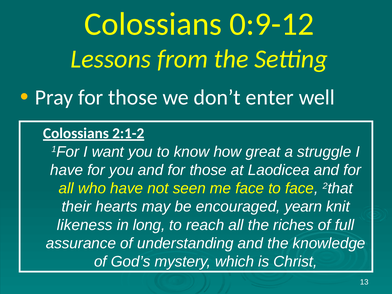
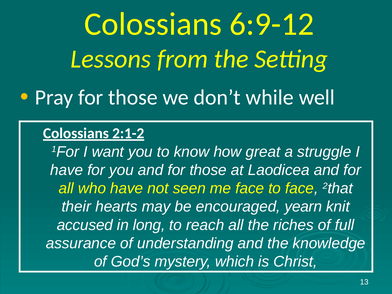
0:9-12: 0:9-12 -> 6:9-12 (272, 24)
enter: enter -> while (270, 98)
likeness: likeness -> accused (85, 225)
